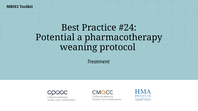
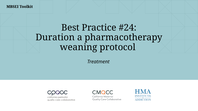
Potential: Potential -> Duration (55, 38)
